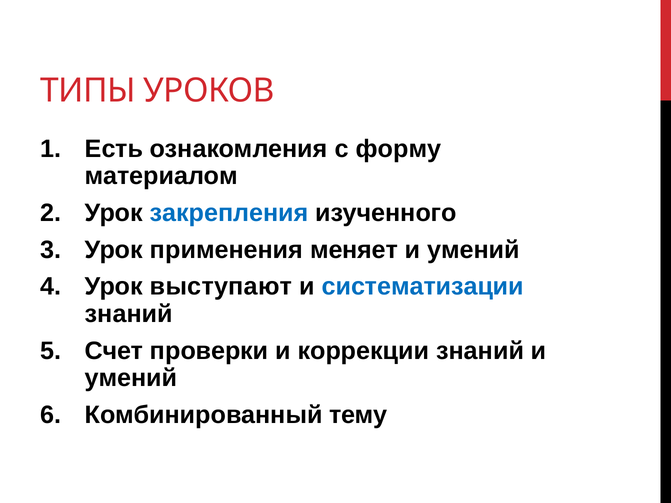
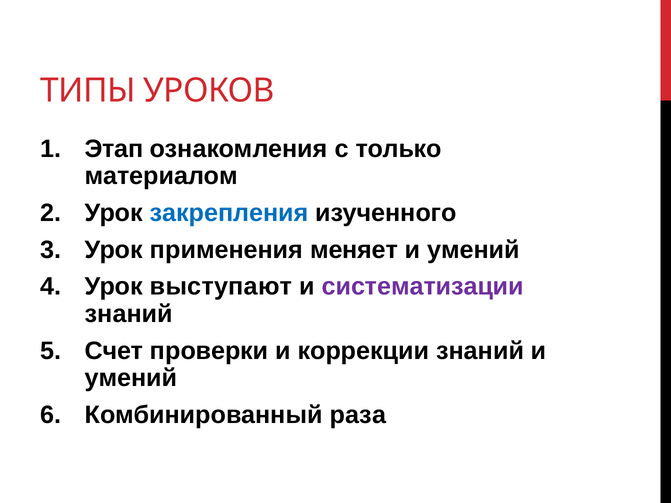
Есть: Есть -> Этап (114, 149)
форму: форму -> только (399, 149)
систематизации colour: blue -> purple (423, 287)
тему: тему -> раза (358, 415)
